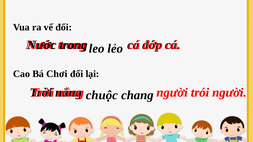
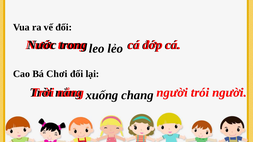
chuộc: chuộc -> xuống (102, 95)
